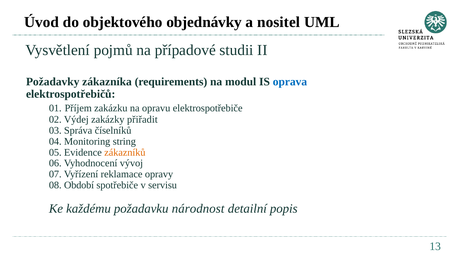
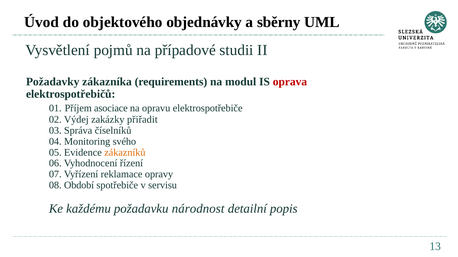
nositel: nositel -> sběrny (279, 22)
oprava colour: blue -> red (290, 82)
zakázku: zakázku -> asociace (111, 108)
string: string -> svého (124, 142)
vývoj: vývoj -> řízení (131, 164)
